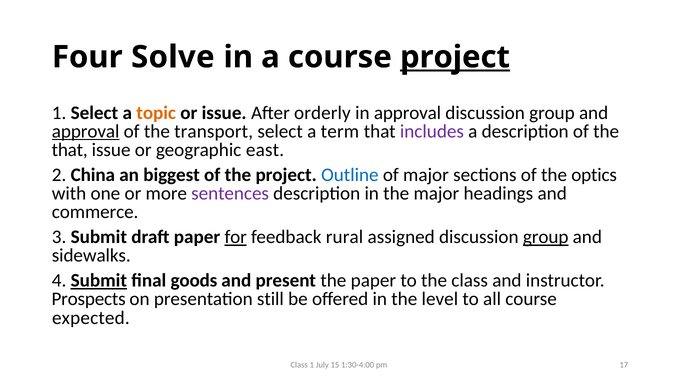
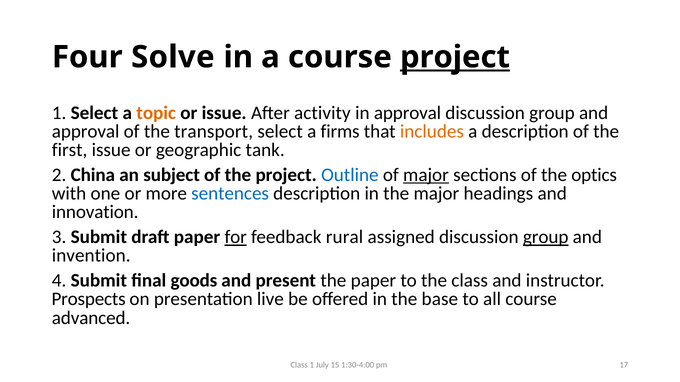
orderly: orderly -> activity (322, 113)
approval underline: present -> none (86, 132)
term: term -> firms (340, 132)
includes colour: purple -> orange (432, 132)
that: that -> first (70, 150)
east: east -> tank (265, 150)
biggest: biggest -> subject (172, 175)
major underline: none -> present (426, 175)
sentences colour: purple -> blue (230, 194)
commerce: commerce -> innovation (95, 212)
sidewalks: sidewalks -> invention (91, 256)
Submit underline: present -> none (99, 281)
still: still -> live (270, 300)
level: level -> base (440, 300)
expected: expected -> advanced (91, 318)
